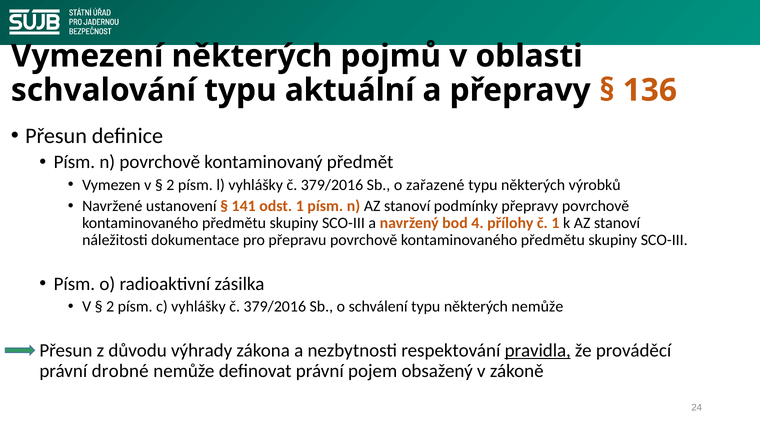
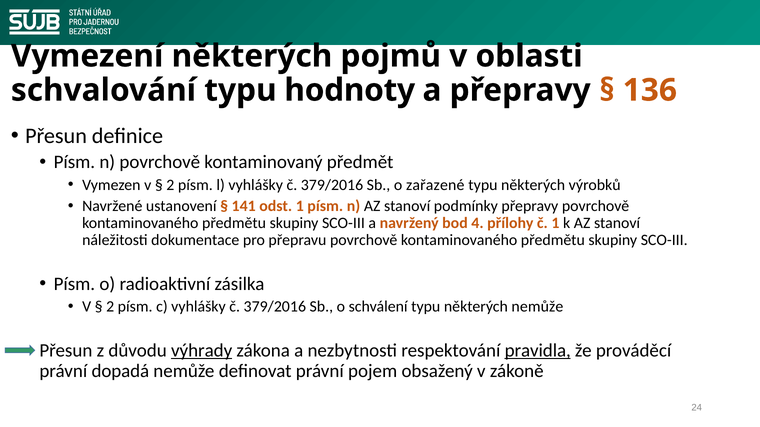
aktuální: aktuální -> hodnoty (350, 90)
výhrady underline: none -> present (202, 351)
drobné: drobné -> dopadá (120, 371)
